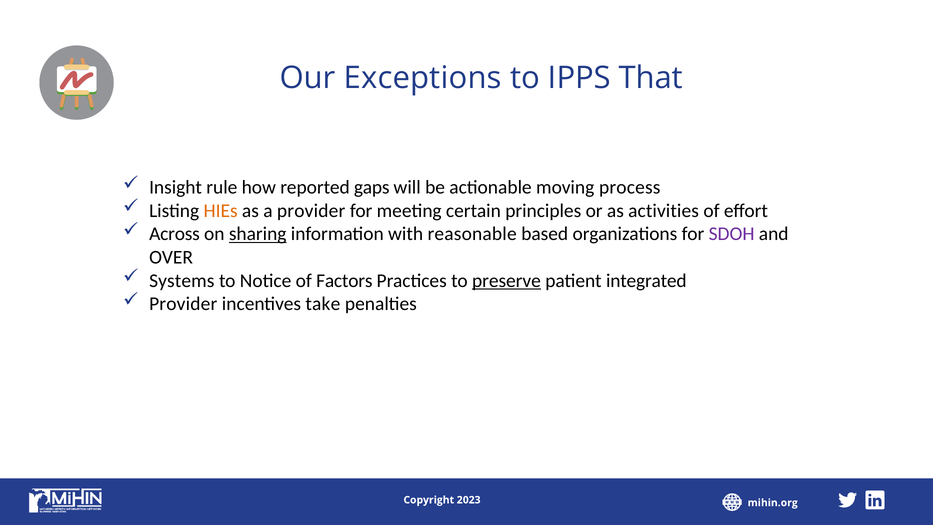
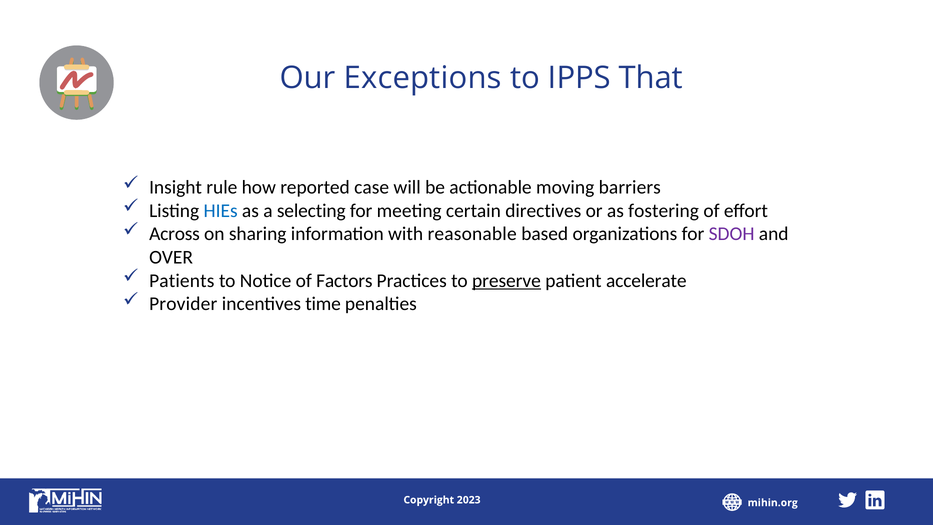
gaps: gaps -> case (372, 187)
process: process -> barriers (630, 187)
HIEs colour: orange -> blue (221, 211)
a provider: provider -> selecting (311, 211)
principles: principles -> directives (543, 211)
activities: activities -> fostering (664, 211)
sharing underline: present -> none (258, 234)
Systems: Systems -> Patients (182, 281)
integrated: integrated -> accelerate (646, 281)
take: take -> time (323, 304)
